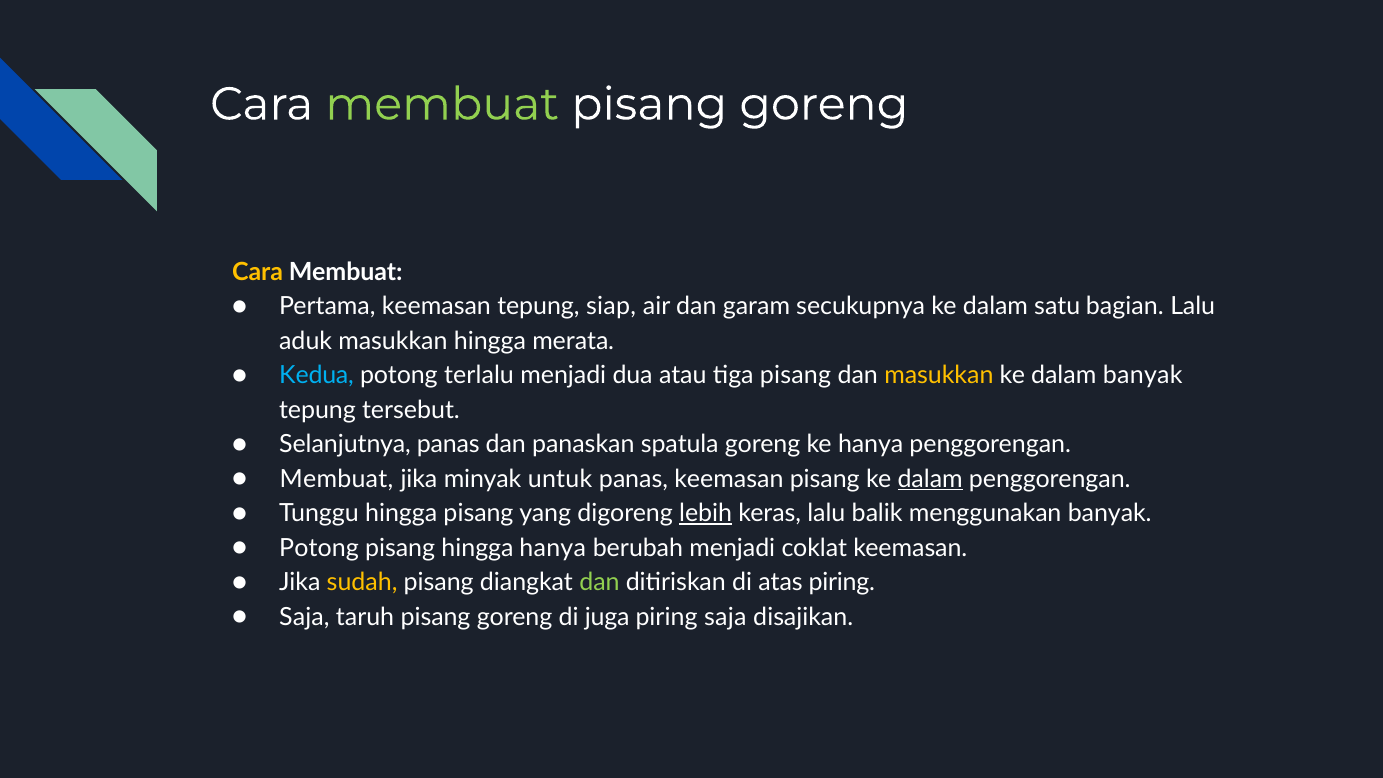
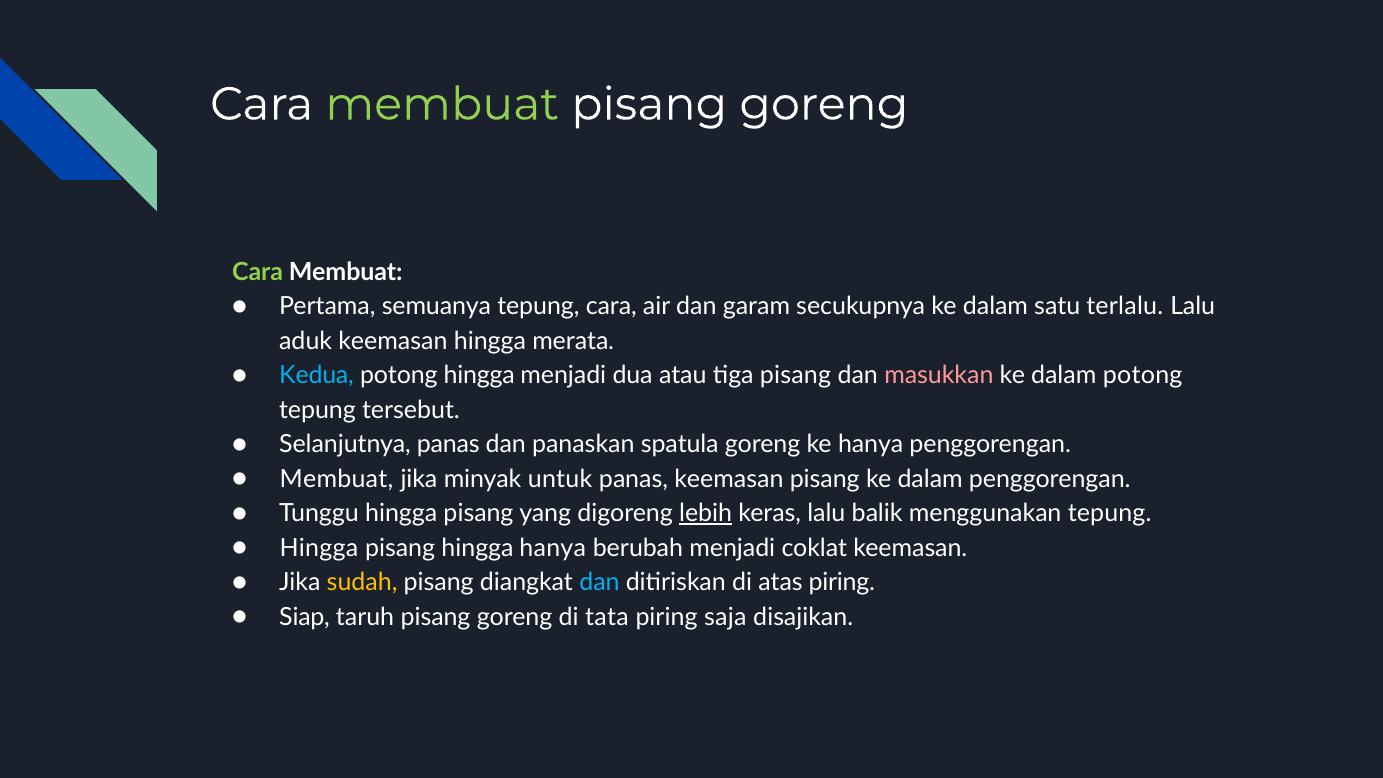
Cara colour: yellow -> light green (258, 272)
Pertama keemasan: keemasan -> semuanya (436, 307)
tepung siap: siap -> cara (611, 307)
bagian: bagian -> terlalu (1125, 307)
aduk masukkan: masukkan -> keemasan (393, 341)
potong terlalu: terlalu -> hingga (479, 376)
masukkan colour: yellow -> pink (939, 376)
dalam banyak: banyak -> potong (1143, 376)
dalam underline: present -> none (930, 479)
menggunakan banyak: banyak -> tepung (1110, 513)
Potong: Potong -> Hingga (319, 548)
dan colour: light green -> light blue (599, 582)
Saja: Saja -> Siap (305, 617)
juga: juga -> tata (607, 617)
